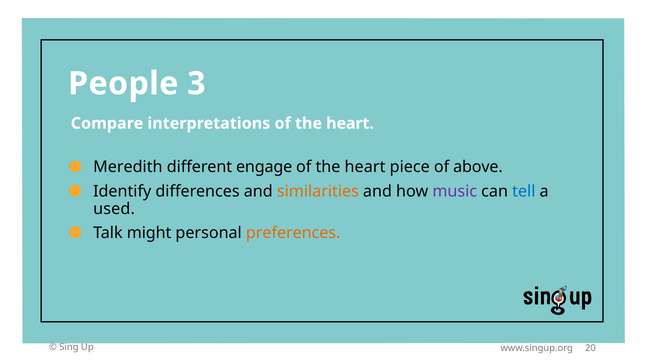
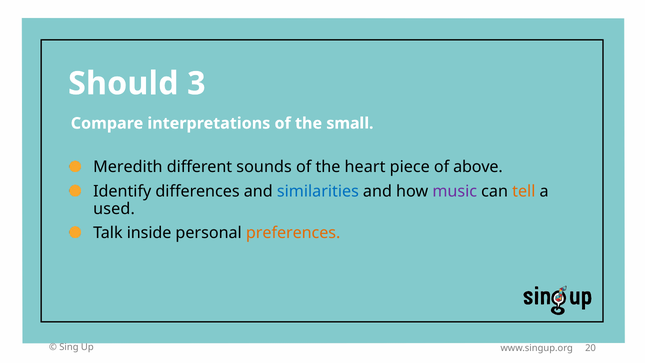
People: People -> Should (123, 84)
interpretations of the heart: heart -> small (350, 123)
engage: engage -> sounds (264, 167)
similarities colour: orange -> blue (318, 191)
tell colour: blue -> orange (524, 191)
might: might -> inside (149, 233)
